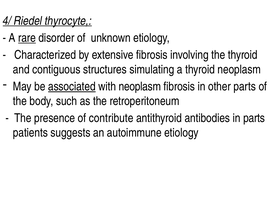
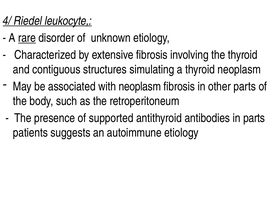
thyrocyte: thyrocyte -> leukocyte (68, 21)
associated underline: present -> none (72, 86)
contribute: contribute -> supported (111, 118)
